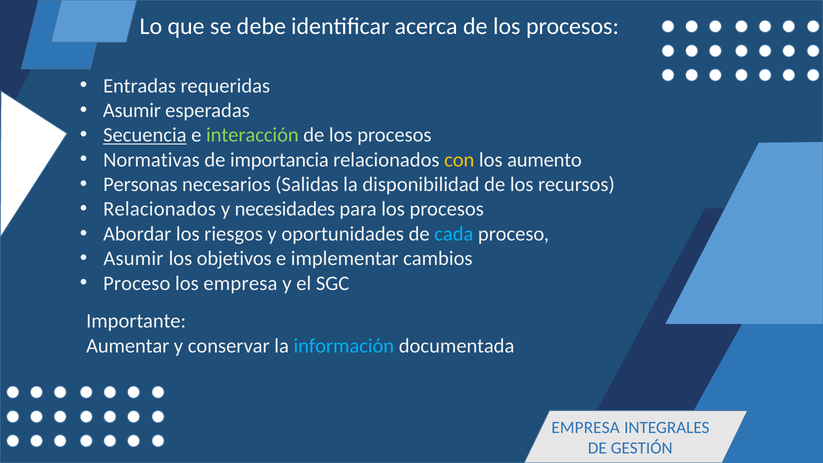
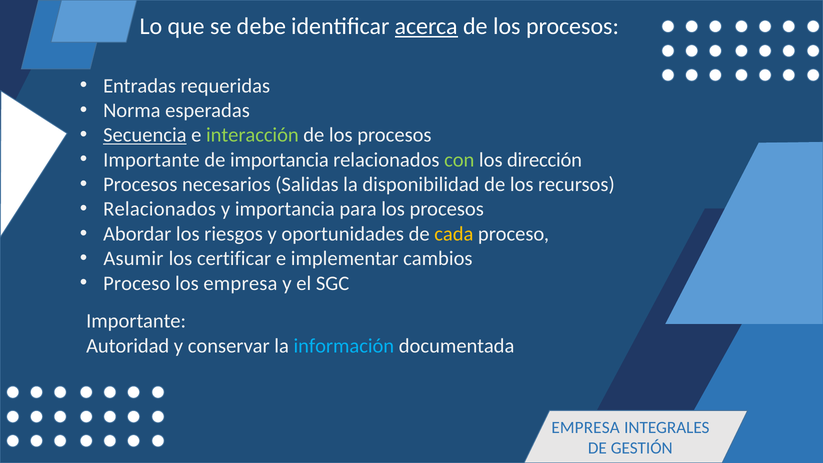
acerca underline: none -> present (426, 27)
Asumir: Asumir -> Norma (132, 110)
Normativas: Normativas -> Importante (151, 160)
con colour: yellow -> light green (459, 160)
aumento: aumento -> dirección (545, 160)
Personas: Personas -> Procesos (140, 184)
y necesidades: necesidades -> importancia (285, 209)
cada colour: light blue -> yellow (454, 234)
objetivos: objetivos -> certificar (234, 259)
Aumentar: Aumentar -> Autoridad (128, 346)
